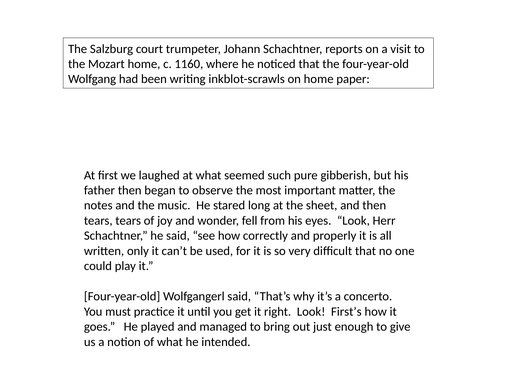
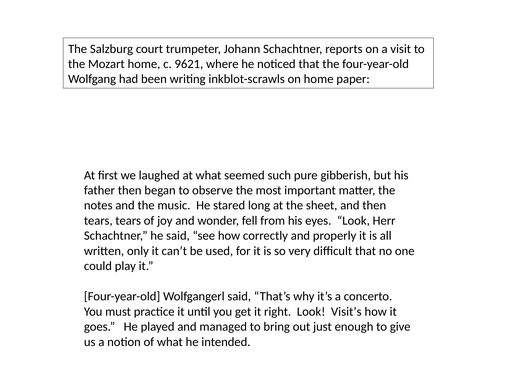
1160: 1160 -> 9621 (189, 64)
First’s: First’s -> Visit’s (346, 311)
